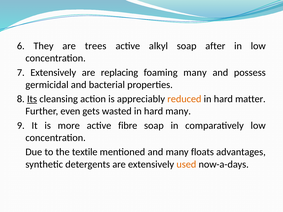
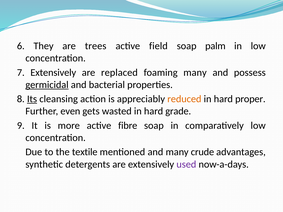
alkyl: alkyl -> field (158, 46)
after: after -> palm (215, 46)
replacing: replacing -> replaced (119, 73)
germicidal underline: none -> present (47, 85)
matter: matter -> proper (250, 99)
hard many: many -> grade (178, 111)
floats: floats -> crude (202, 152)
used colour: orange -> purple (186, 164)
